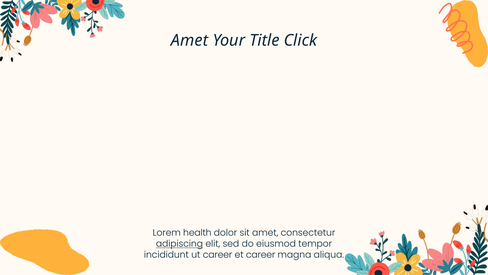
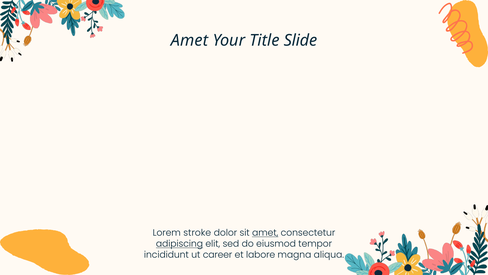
Click: Click -> Slide (301, 40)
health: health -> stroke (197, 233)
amet underline: none -> present (265, 233)
et career: career -> labore (261, 254)
